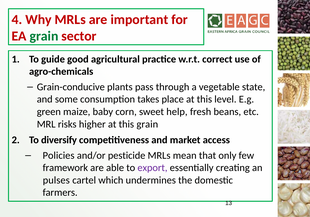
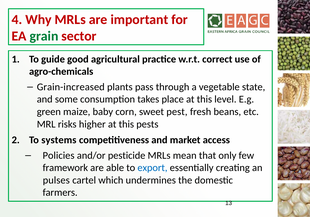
Grain-conducive: Grain-conducive -> Grain-increased (71, 87)
help: help -> pest (177, 112)
this grain: grain -> pests (147, 124)
diversify: diversify -> systems (59, 140)
export colour: purple -> blue (152, 168)
